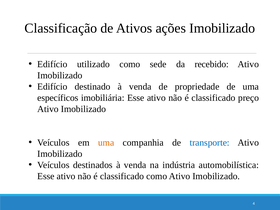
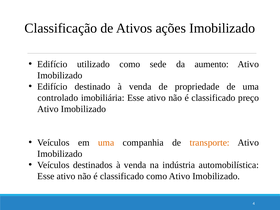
recebido: recebido -> aumento (212, 64)
específicos: específicos -> controlado (58, 98)
transporte colour: blue -> orange (210, 143)
